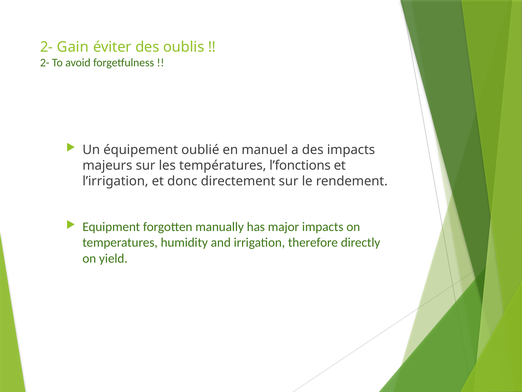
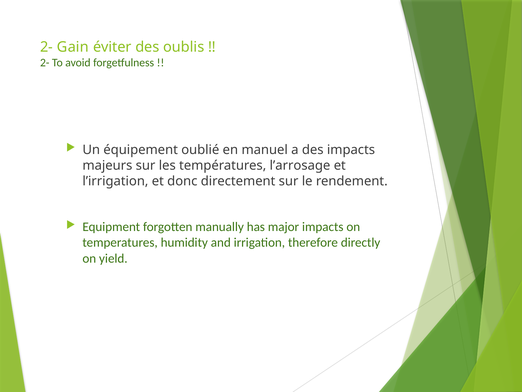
l’fonctions: l’fonctions -> l’arrosage (300, 165)
